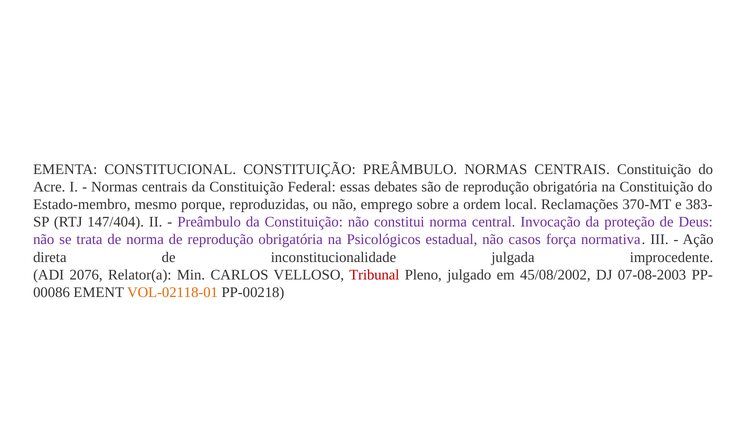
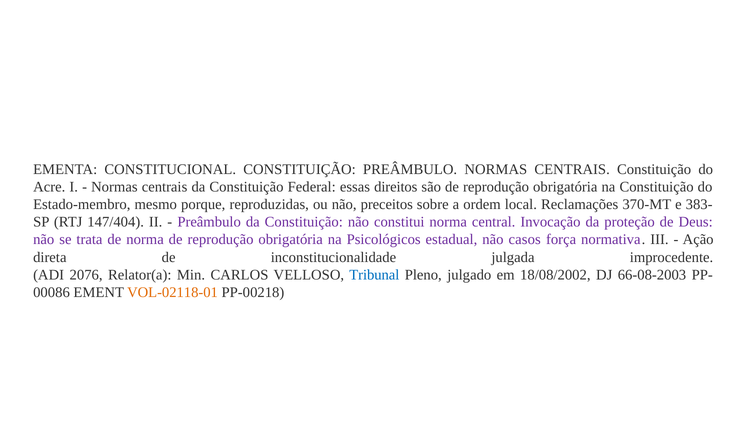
debates: debates -> direitos (396, 187)
emprego: emprego -> preceitos (387, 204)
Tribunal colour: red -> blue (374, 275)
45/08/2002: 45/08/2002 -> 18/08/2002 (555, 275)
07-08-2003: 07-08-2003 -> 66-08-2003 (652, 275)
